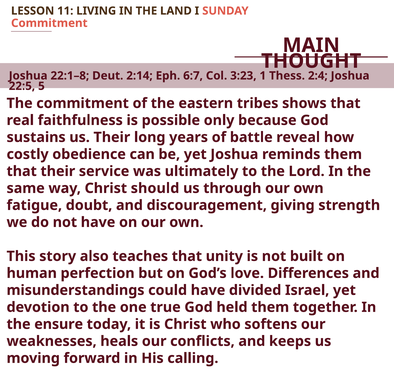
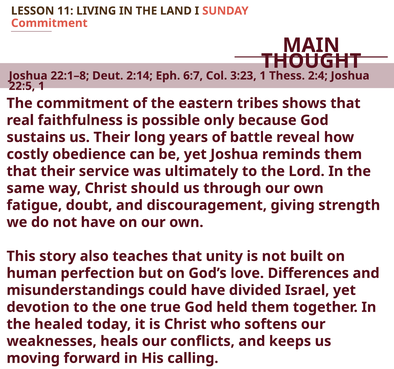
22:5 5: 5 -> 1 (41, 86)
ensure: ensure -> healed (59, 325)
